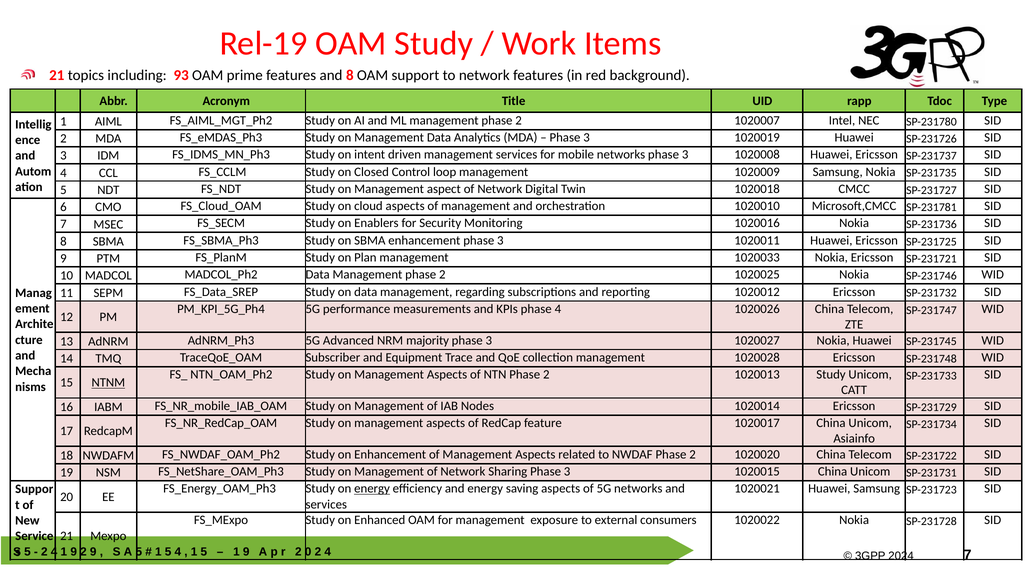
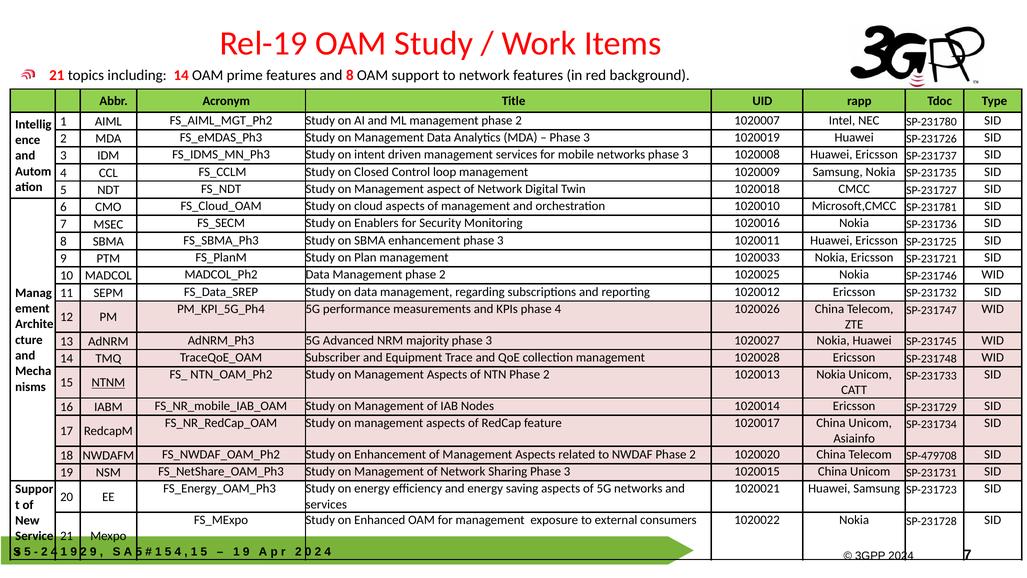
including 93: 93 -> 14 (181, 75)
1020013 Study: Study -> Nokia (831, 374)
SP-231722: SP-231722 -> SP-479708 (931, 455)
energy underline: present -> none (372, 488)
